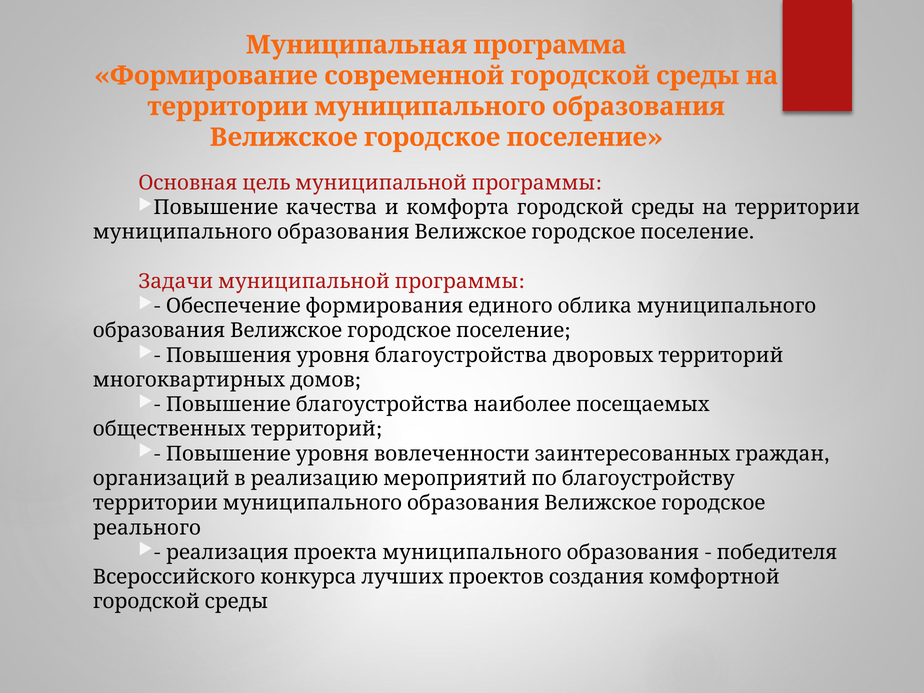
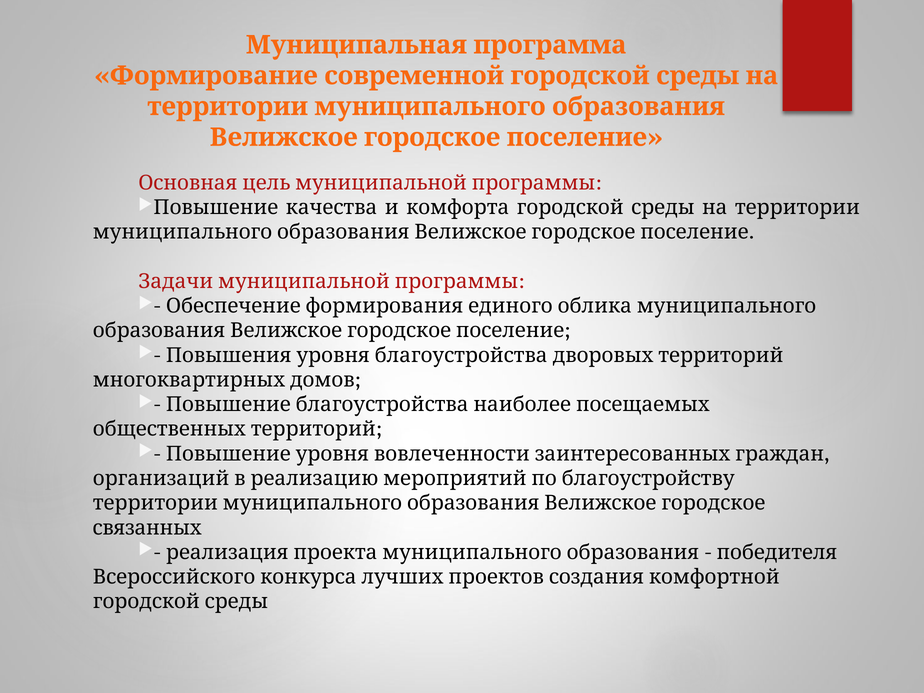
реального: реального -> связанных (147, 528)
